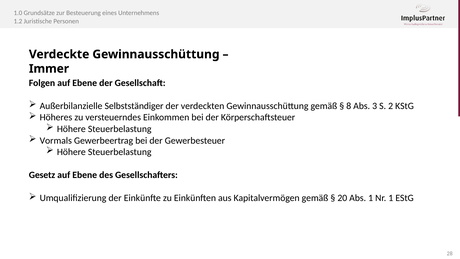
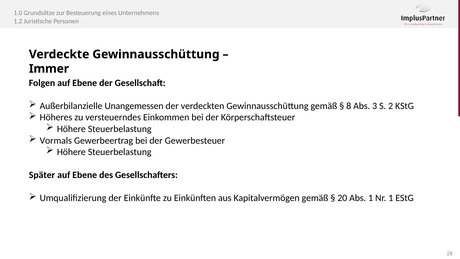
Selbstständiger: Selbstständiger -> Unangemessen (134, 106)
Gesetz: Gesetz -> Später (42, 175)
